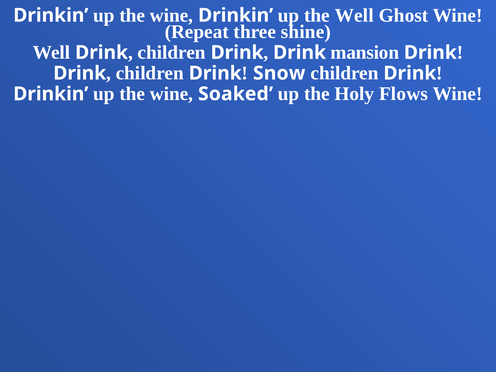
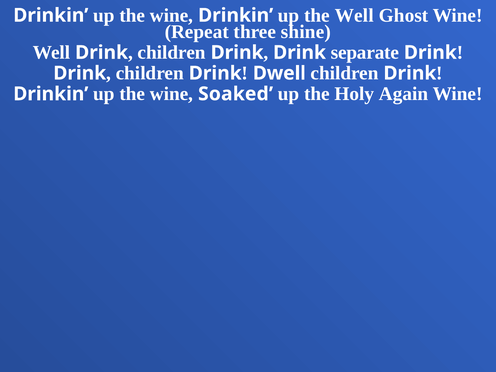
mansion: mansion -> separate (365, 53)
Snow: Snow -> Dwell (279, 73)
Flows: Flows -> Again (404, 94)
